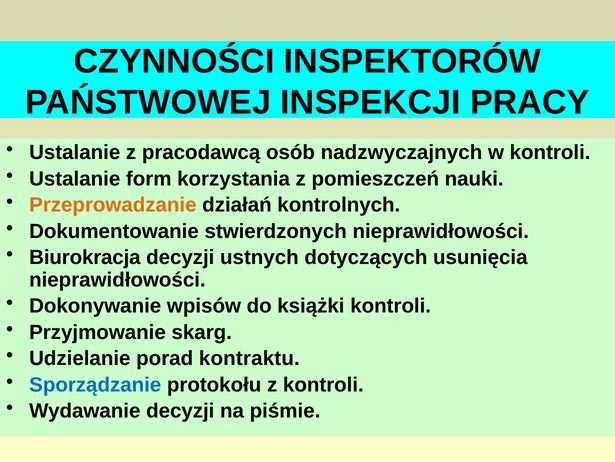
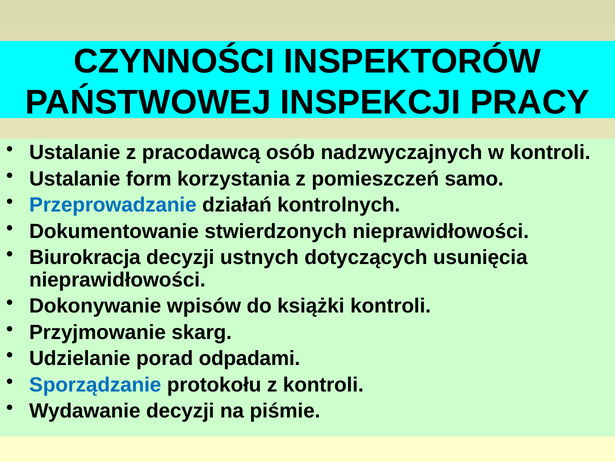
nauki: nauki -> samo (474, 179)
Przeprowadzanie colour: orange -> blue (113, 205)
kontraktu: kontraktu -> odpadami (250, 358)
